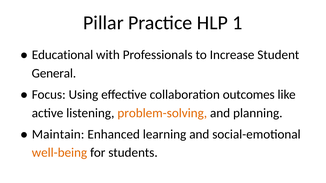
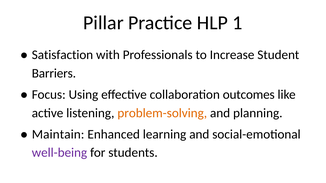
Educational: Educational -> Satisfaction (62, 55)
General: General -> Barriers (54, 73)
well-being colour: orange -> purple (59, 153)
